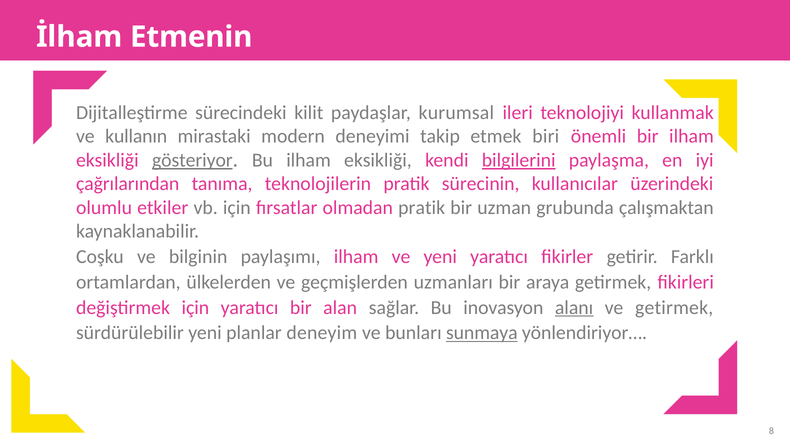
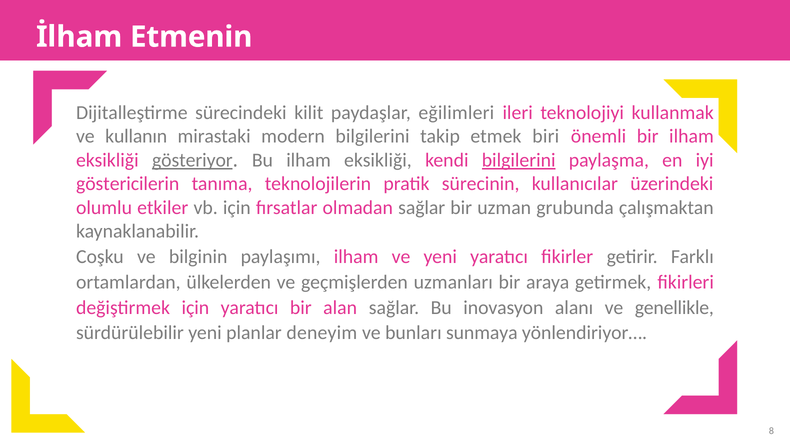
kurumsal: kurumsal -> eğilimleri (456, 113)
modern deneyimi: deneyimi -> bilgilerini (373, 136)
çağrılarından: çağrılarından -> göstericilerin (128, 184)
olmadan pratik: pratik -> sağlar (422, 207)
alanı underline: present -> none (574, 307)
ve getirmek: getirmek -> genellikle (674, 307)
sunmaya underline: present -> none (482, 332)
